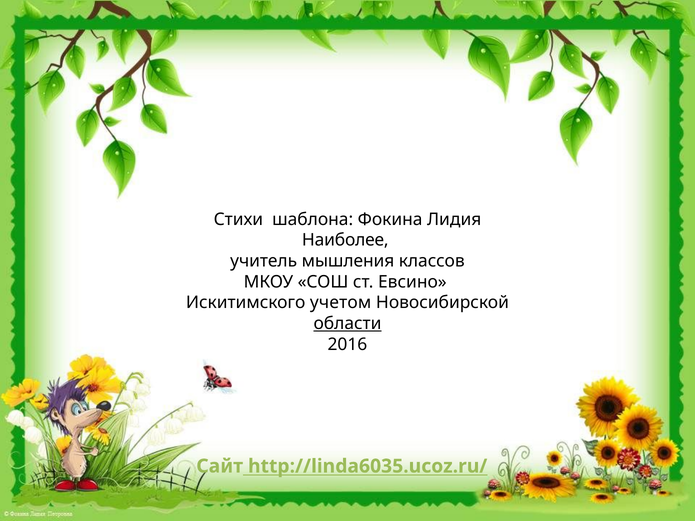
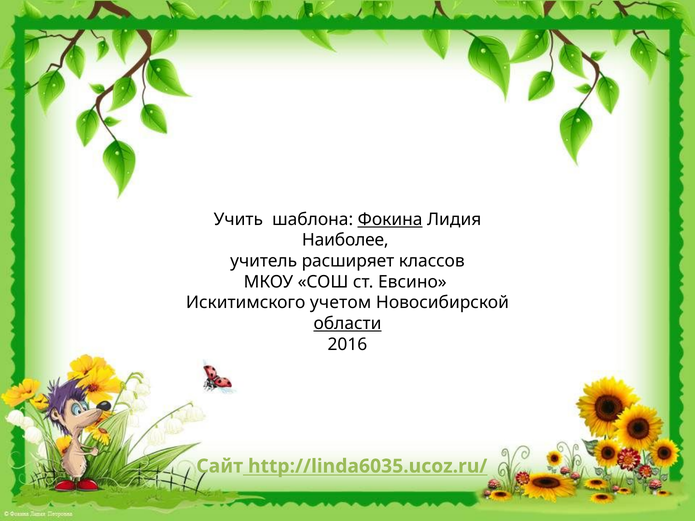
Стихи: Стихи -> Учить (238, 220)
Фокина underline: none -> present (390, 220)
мышления: мышления -> расширяет (348, 261)
